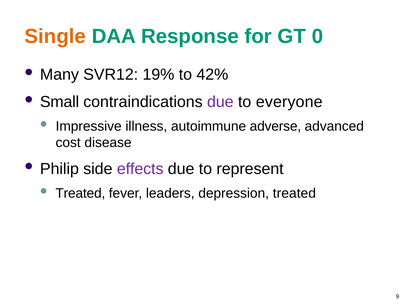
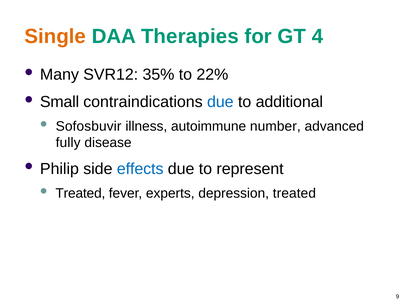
Response: Response -> Therapies (190, 36)
0: 0 -> 4 (317, 36)
19%: 19% -> 35% (158, 75)
42%: 42% -> 22% (212, 75)
due colour: purple -> blue (220, 102)
everyone: everyone -> additional (289, 102)
Impressive: Impressive -> Sofosbuvir (89, 126)
adverse: adverse -> number (275, 126)
cost: cost -> fully (68, 143)
effects colour: purple -> blue (140, 168)
leaders: leaders -> experts (170, 193)
